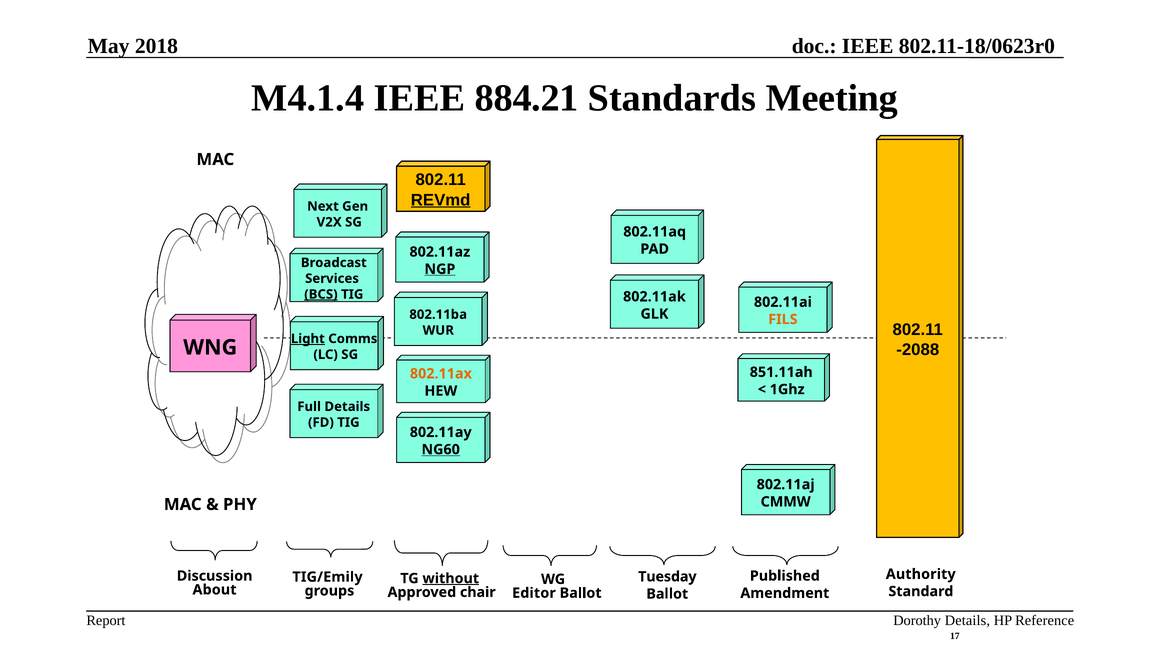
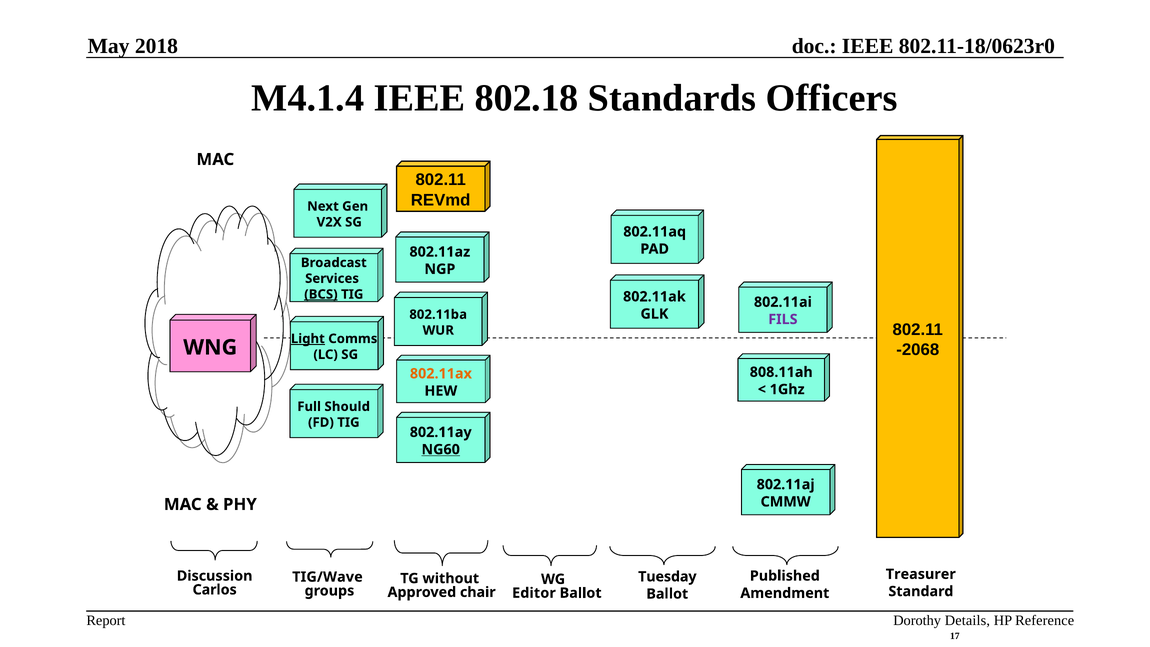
884.21: 884.21 -> 802.18 (527, 98)
Meeting: Meeting -> Officers (832, 98)
REVmd underline: present -> none (441, 200)
NGP underline: present -> none (440, 269)
FILS colour: orange -> purple (783, 319)
-2088: -2088 -> -2068 (918, 350)
851.11ah: 851.11ah -> 808.11ah (781, 372)
Full Details: Details -> Should (347, 407)
Authority: Authority -> Treasurer (921, 574)
TIG/Emily: TIG/Emily -> TIG/Wave (327, 577)
without underline: present -> none (451, 578)
About: About -> Carlos (215, 590)
